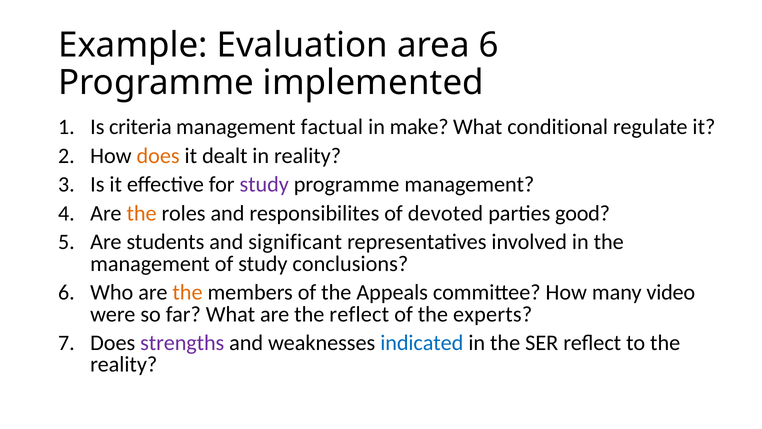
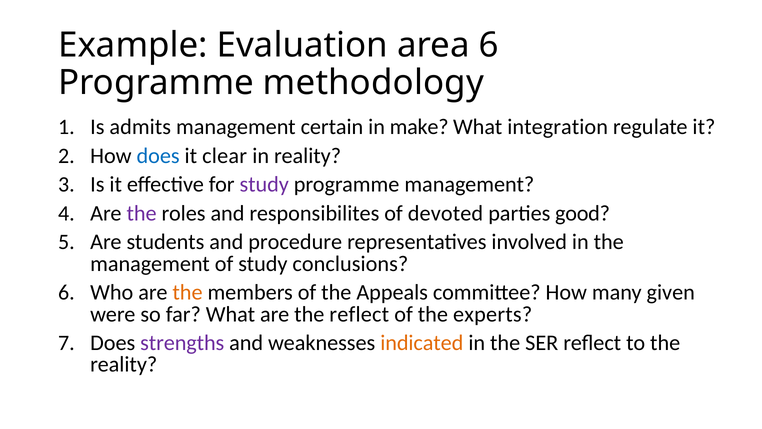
implemented: implemented -> methodology (373, 83)
criteria: criteria -> admits (140, 127)
factual: factual -> certain (332, 127)
conditional: conditional -> integration (558, 127)
does colour: orange -> blue (158, 156)
dealt: dealt -> clear (225, 156)
the colour: orange -> purple (142, 213)
significant: significant -> procedure (295, 242)
video: video -> given (671, 292)
indicated colour: blue -> orange (422, 343)
